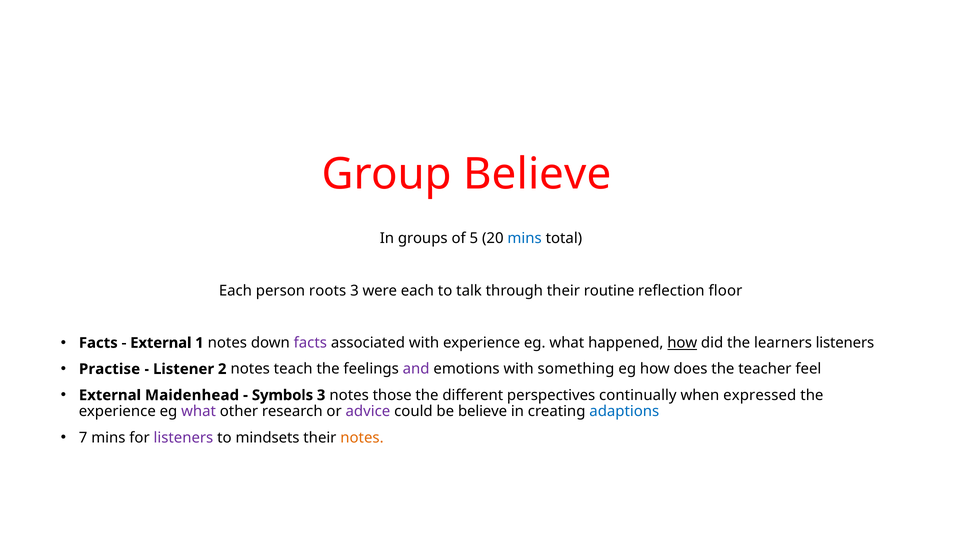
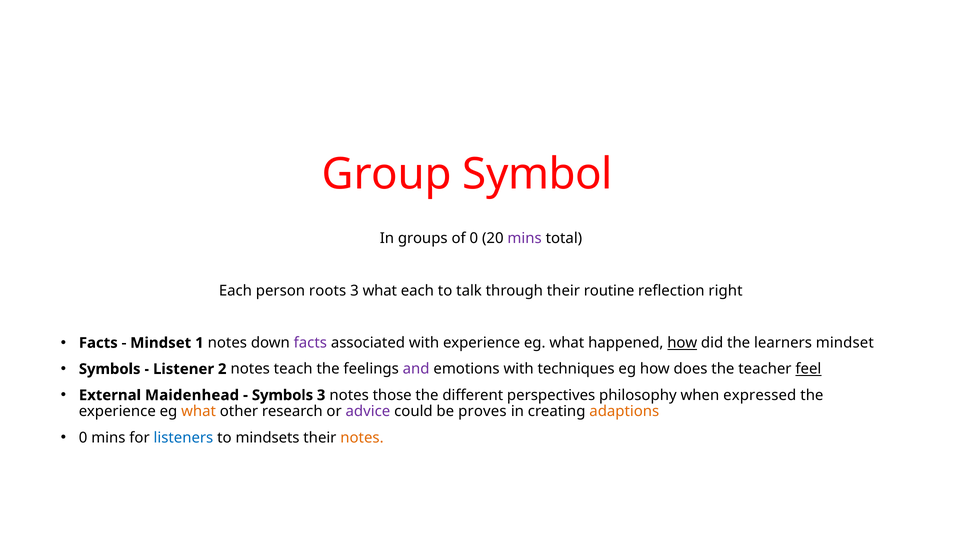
Group Believe: Believe -> Symbol (538, 174)
of 5: 5 -> 0 (474, 238)
mins colour: blue -> purple (525, 238)
3 were: were -> what (380, 290)
floor: floor -> right (725, 290)
External: External -> Mindset (161, 343)
learners listeners: listeners -> mindset (845, 343)
Practise: Practise -> Symbols (110, 369)
something: something -> techniques (576, 369)
feel underline: none -> present (808, 369)
continually: continually -> philosophy (638, 395)
what colour: purple -> orange (199, 411)
be believe: believe -> proves (482, 411)
adaptions colour: blue -> orange (624, 411)
7: 7 -> 0 (83, 437)
listeners colour: purple -> blue (183, 437)
